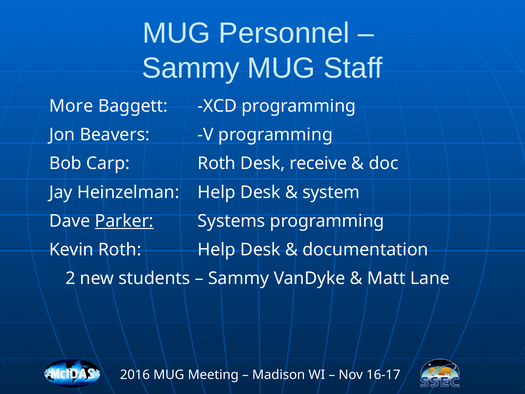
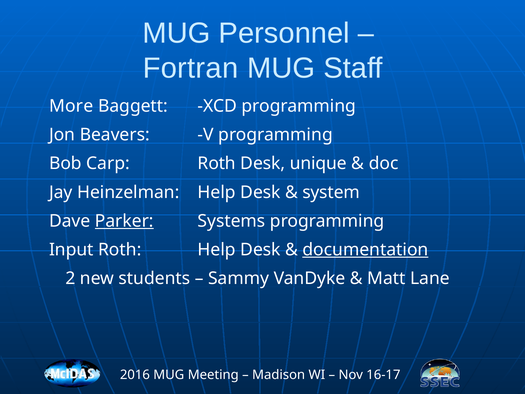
Sammy: Sammy -> Fortran (191, 68)
receive: receive -> unique (318, 163)
Kevin: Kevin -> Input (71, 249)
documentation underline: none -> present (365, 249)
